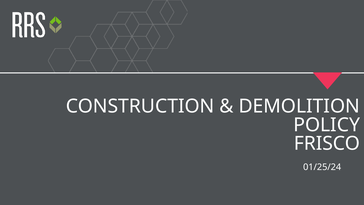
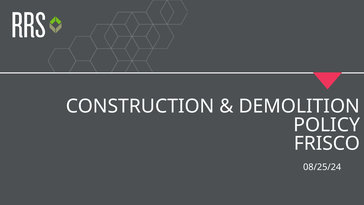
01/25/24: 01/25/24 -> 08/25/24 (322, 167)
